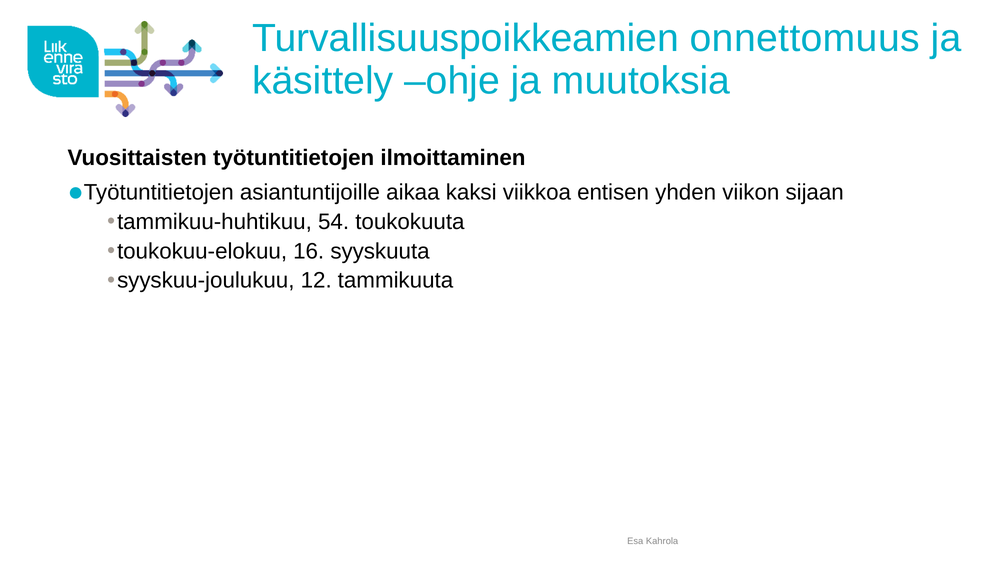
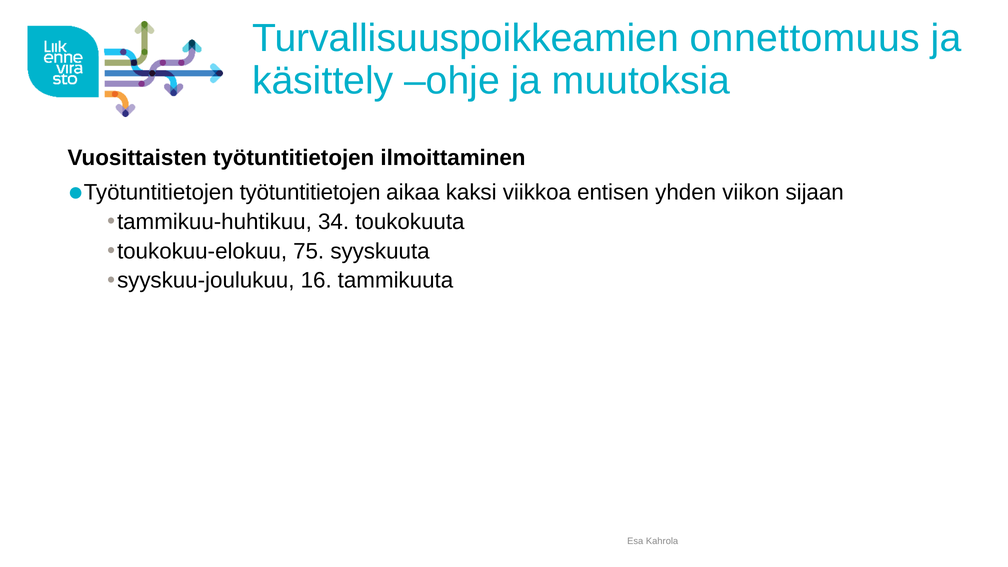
Työtuntitietojen asiantuntijoille: asiantuntijoille -> työtuntitietojen (310, 193)
54: 54 -> 34 (334, 222)
16: 16 -> 75 (309, 251)
12: 12 -> 16 (316, 281)
